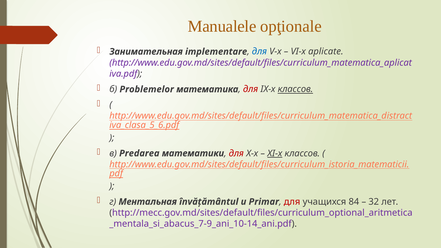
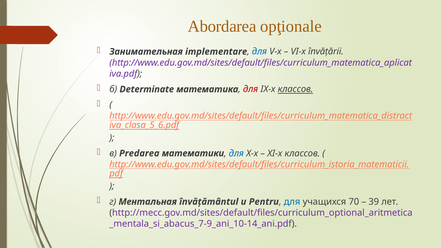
Manualele: Manualele -> Abordarea (222, 26)
aplicate: aplicate -> învățării (326, 52)
Problemelor: Problemelor -> Determinate (147, 89)
для colour: red -> blue (236, 153)
XI-х underline: present -> none (275, 153)
Primar: Primar -> Pentru (264, 202)
для colour: red -> blue (292, 202)
84: 84 -> 70 (354, 202)
32: 32 -> 39 (374, 202)
